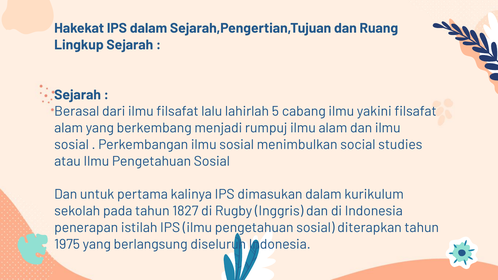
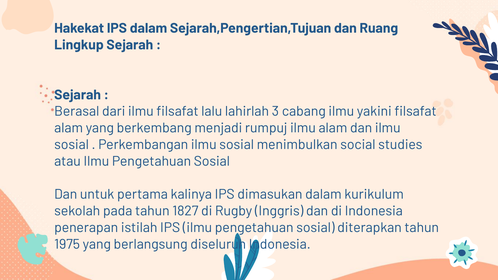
5: 5 -> 3 (275, 111)
